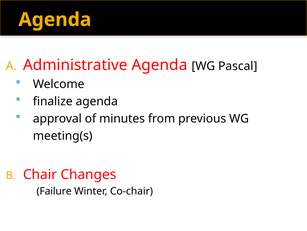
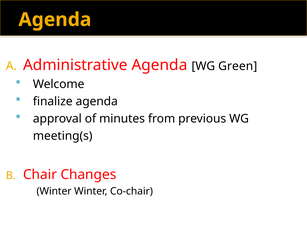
Pascal: Pascal -> Green (238, 66)
Failure: Failure -> Winter (54, 190)
